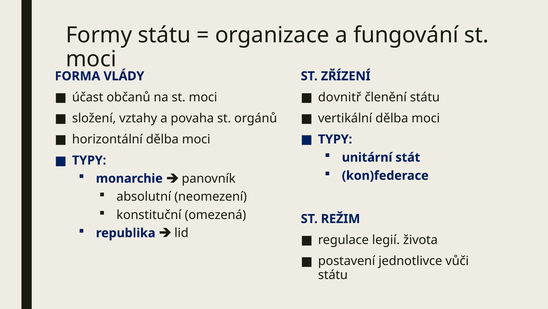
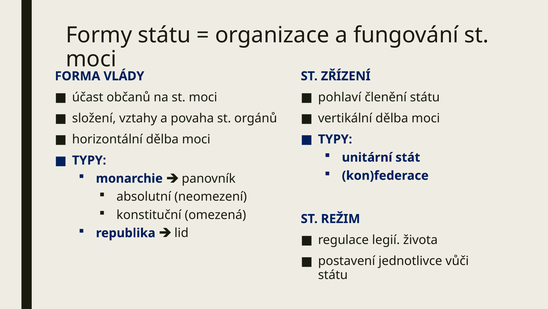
dovnitř: dovnitř -> pohlaví (340, 97)
